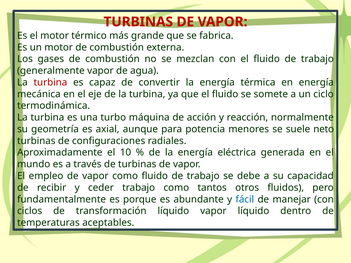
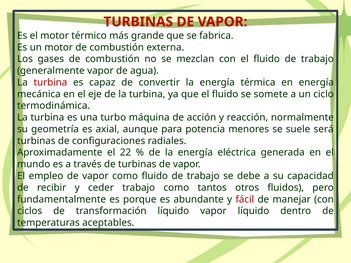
neto: neto -> será (324, 129)
10: 10 -> 22 (126, 153)
fácil colour: blue -> red (245, 199)
